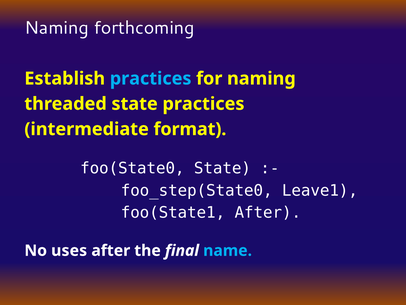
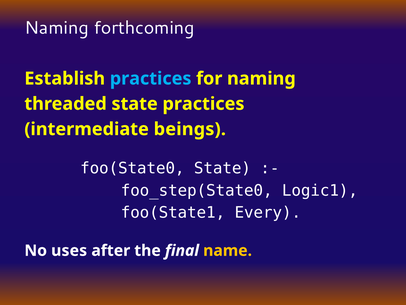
format: format -> beings (190, 129)
Leave1: Leave1 -> Logic1 (320, 190)
foo(State1 After: After -> Every (268, 212)
name colour: light blue -> yellow (228, 250)
